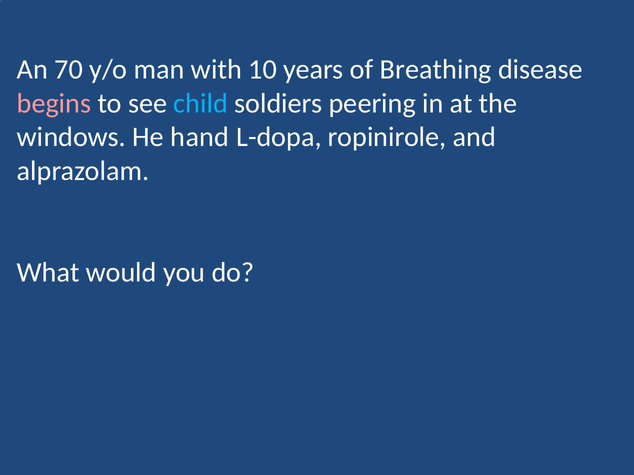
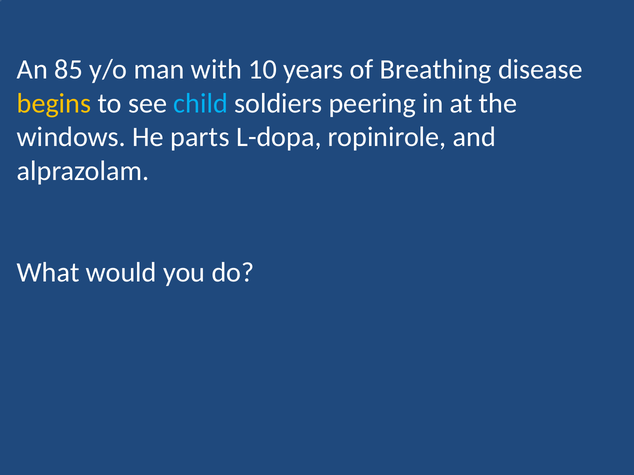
70: 70 -> 85 (69, 69)
begins colour: pink -> yellow (54, 103)
hand: hand -> parts (200, 137)
